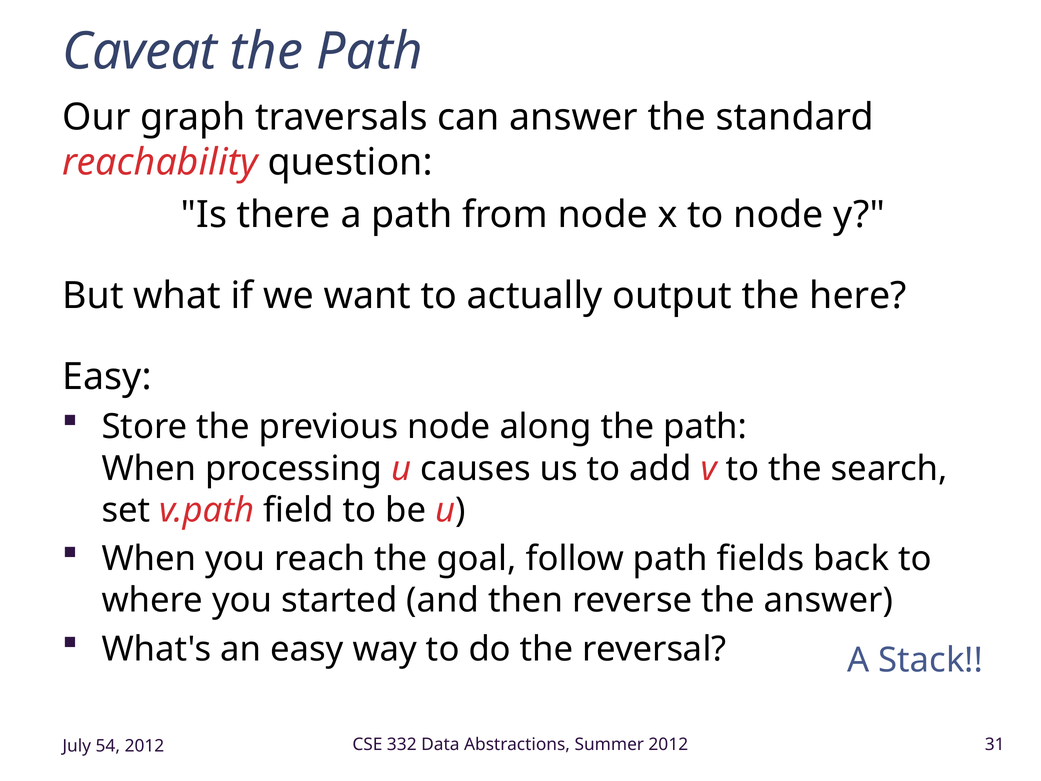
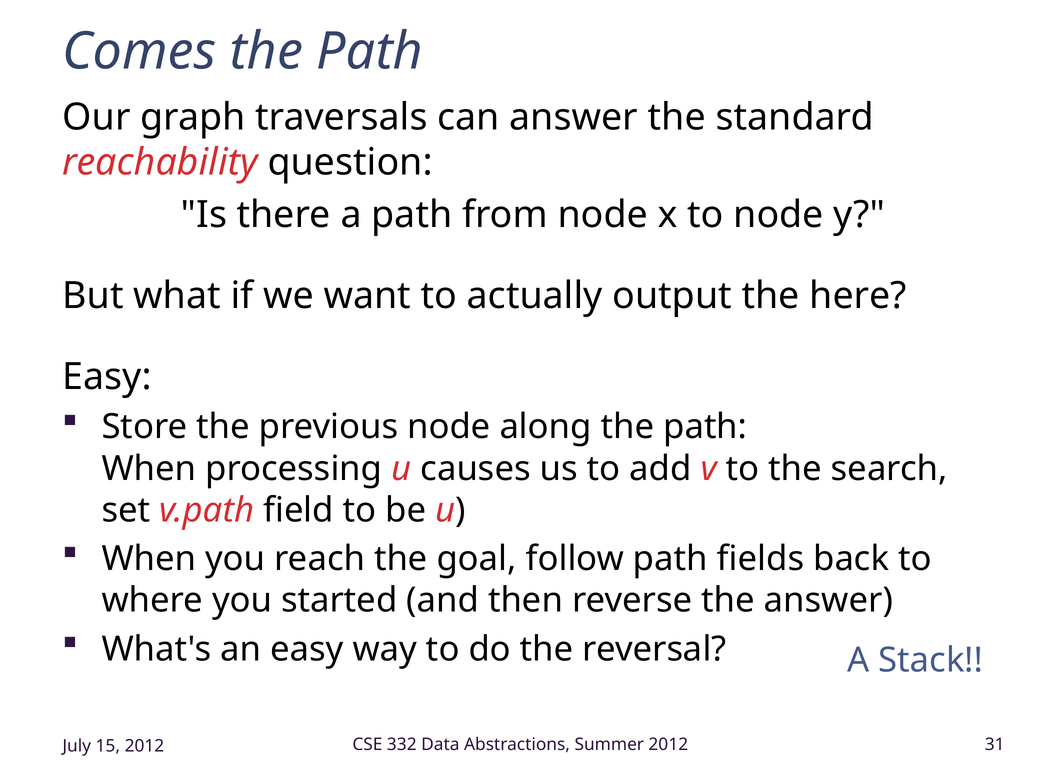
Caveat: Caveat -> Comes (139, 52)
54: 54 -> 15 (108, 746)
